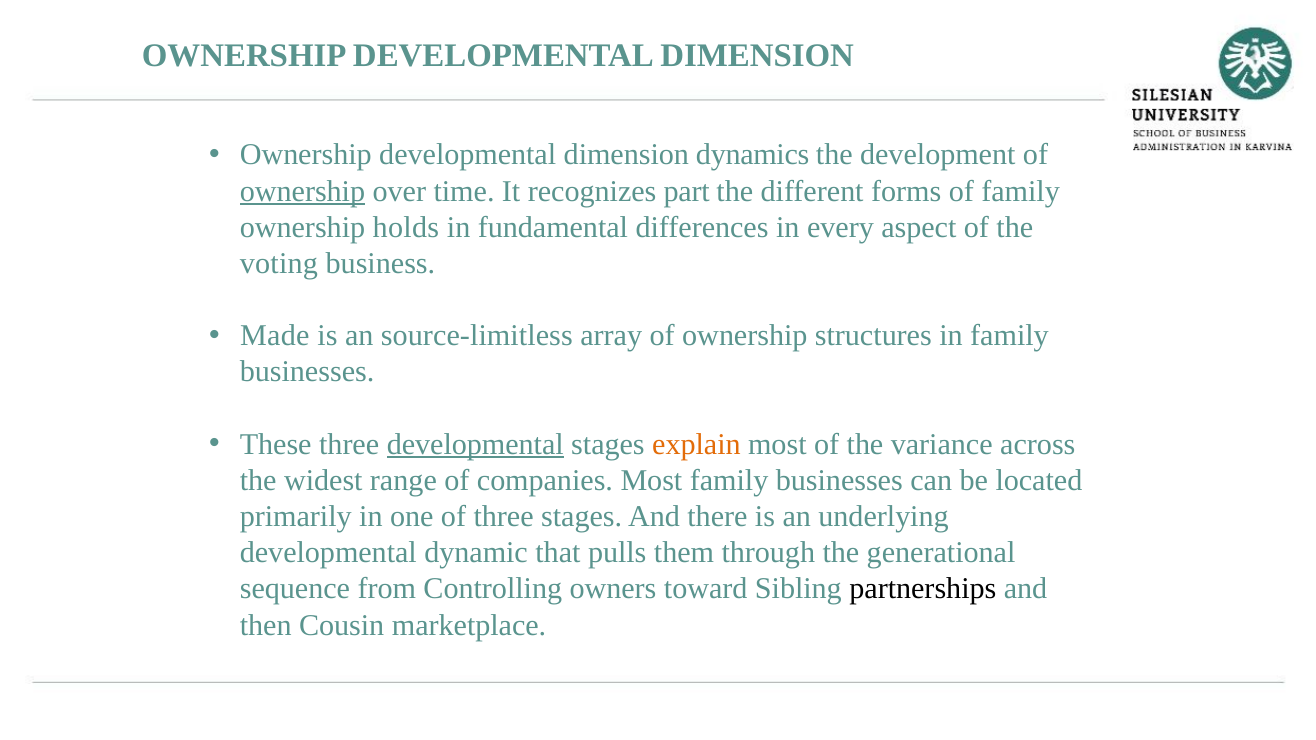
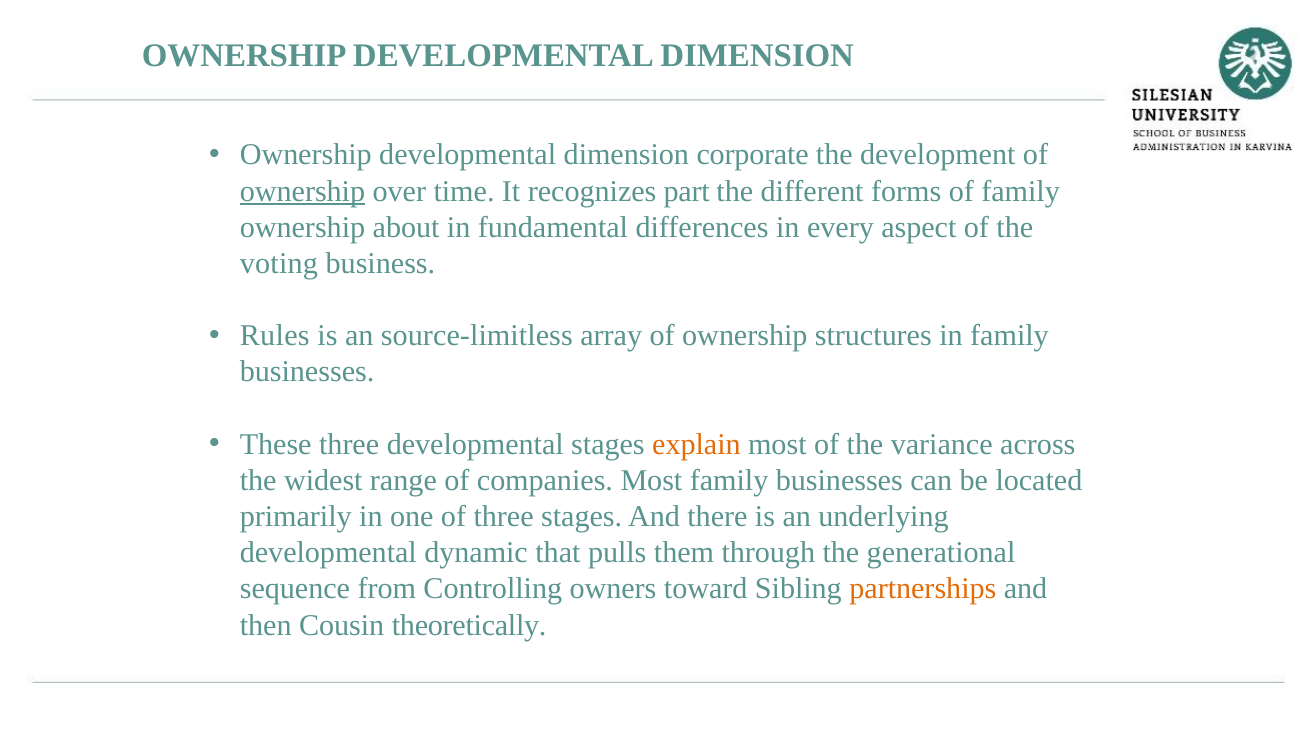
dynamics: dynamics -> corporate (753, 155)
holds: holds -> about (406, 227)
Made: Made -> Rules (275, 336)
developmental underline: present -> none (475, 444)
partnerships colour: black -> orange (923, 589)
marketplace: marketplace -> theoretically (469, 625)
